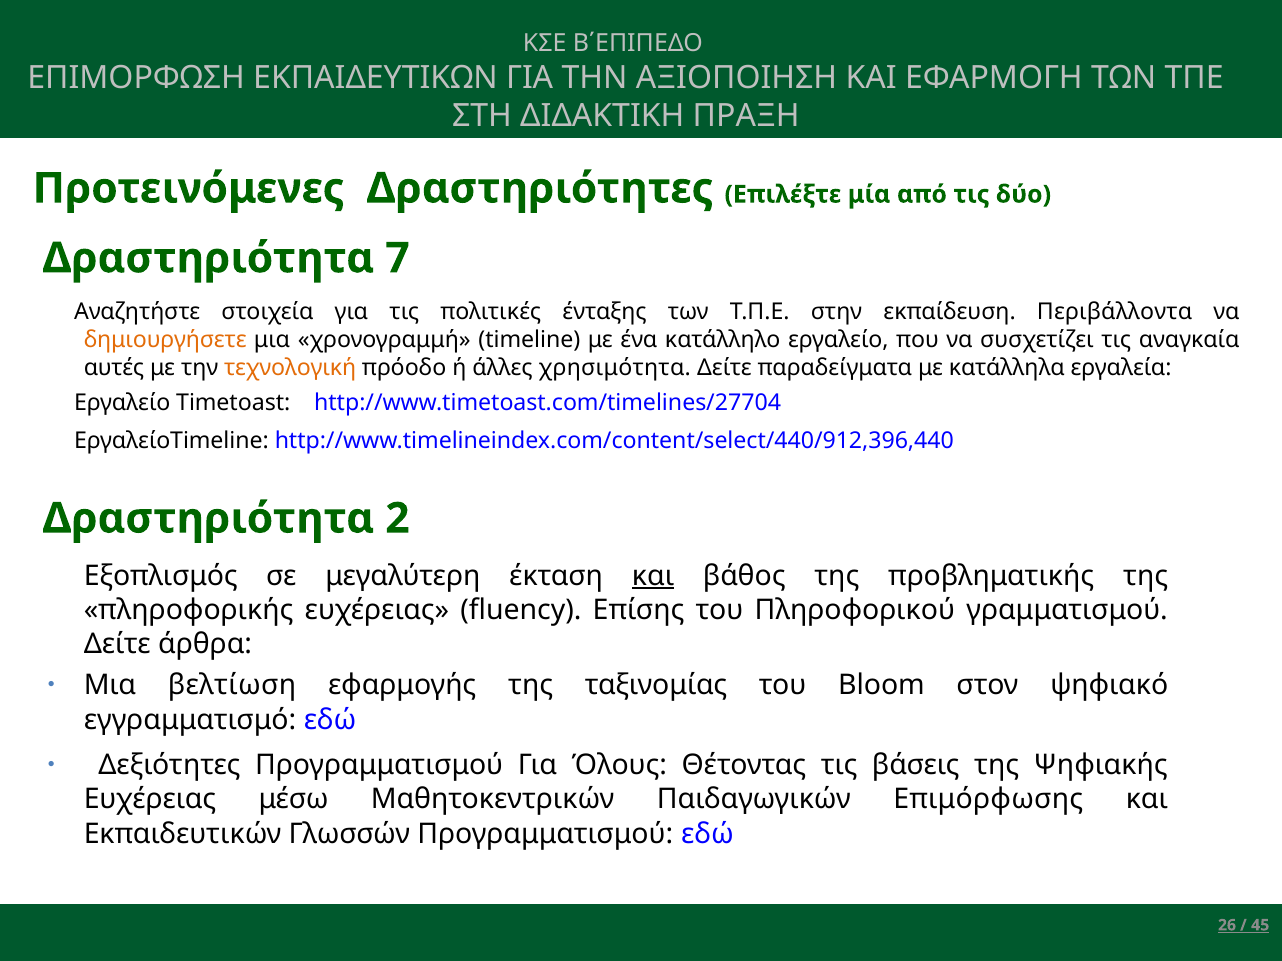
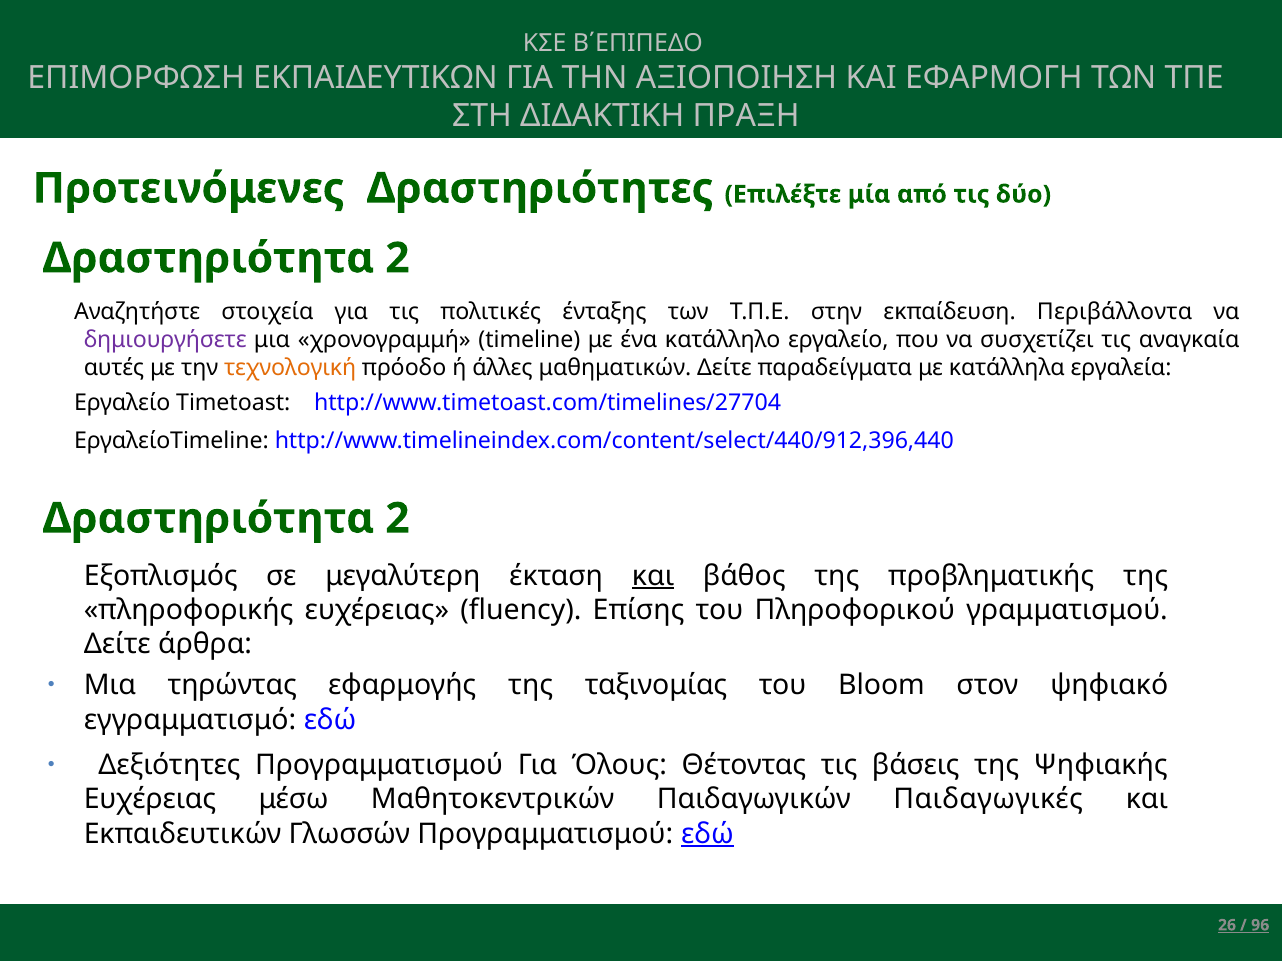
7: 7 -> 2 (398, 258)
δημιουργήσετε colour: orange -> purple (165, 340)
χρησιμότητα: χρησιμότητα -> μαθηματικών (615, 368)
βελτίωση: βελτίωση -> τηρώντας (232, 686)
Επιμόρφωσης: Επιμόρφωσης -> Παιδαγωγικές (988, 800)
εδώ underline: none -> present (708, 834)
45: 45 -> 96 (1260, 926)
